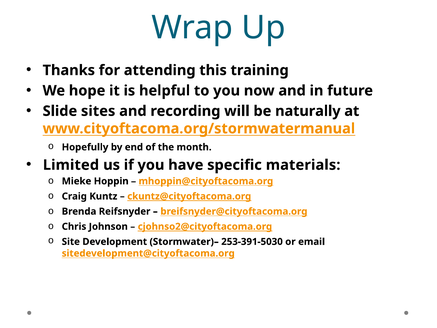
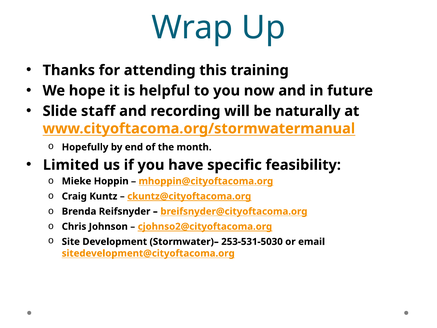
sites: sites -> staff (98, 111)
materials: materials -> feasibility (303, 165)
253-391-5030: 253-391-5030 -> 253-531-5030 (252, 242)
